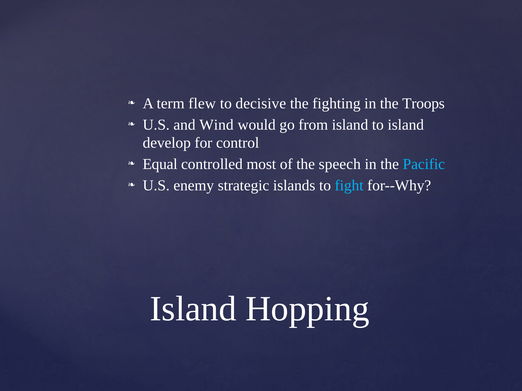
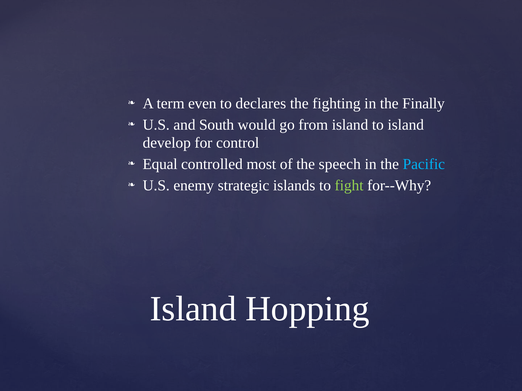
flew: flew -> even (202, 104)
decisive: decisive -> declares (261, 104)
Troops: Troops -> Finally (424, 104)
Wind: Wind -> South (217, 125)
fight colour: light blue -> light green (349, 186)
